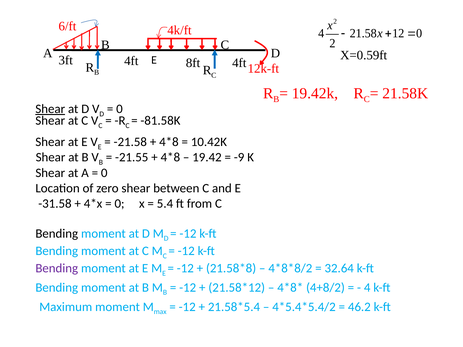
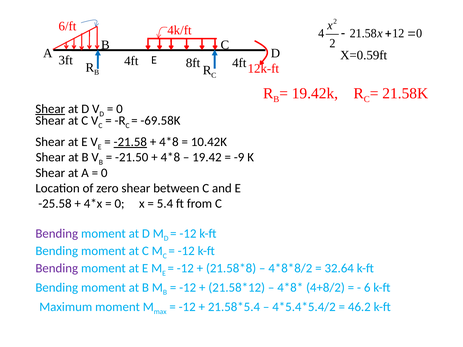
-81.58K: -81.58K -> -69.58K (160, 121)
-21.58 underline: none -> present (130, 142)
-21.55: -21.55 -> -21.50 (132, 158)
-31.58: -31.58 -> -25.58 (55, 204)
Bending colour: black -> purple (57, 234)
4: 4 -> 6 (367, 288)
